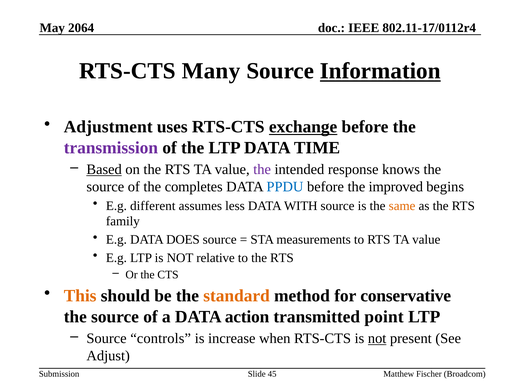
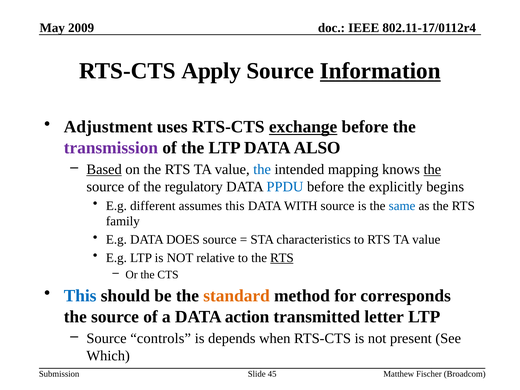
2064: 2064 -> 2009 (81, 28)
Many: Many -> Apply (211, 71)
TIME: TIME -> ALSO (317, 148)
the colour: purple -> blue (262, 169)
response: response -> mapping (353, 169)
the underline: none -> present (432, 169)
completes: completes -> regulatory (194, 187)
improved: improved -> explicitly (396, 187)
assumes less: less -> this (235, 206)
same colour: orange -> blue (402, 206)
measurements: measurements -> characteristics (314, 240)
RTS underline: none -> present (282, 258)
This colour: orange -> blue (80, 296)
conservative: conservative -> corresponds (406, 296)
point: point -> letter (384, 317)
increase: increase -> depends (232, 338)
not underline: present -> none (377, 338)
Adjust: Adjust -> Which (108, 356)
